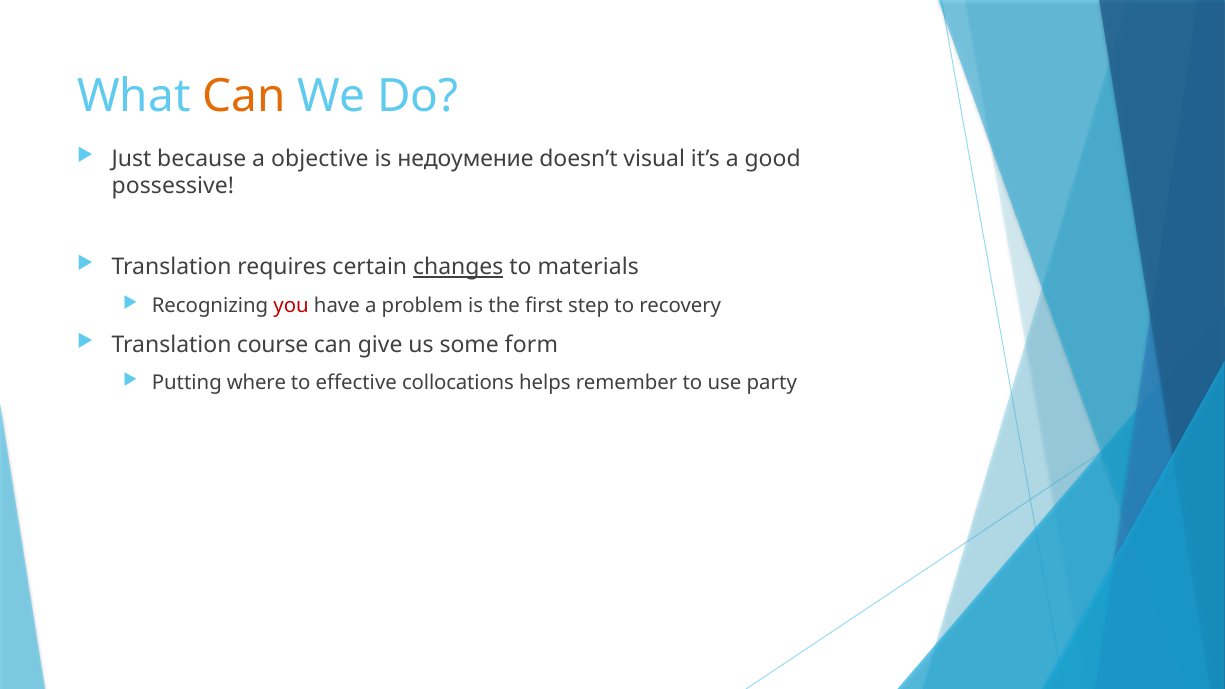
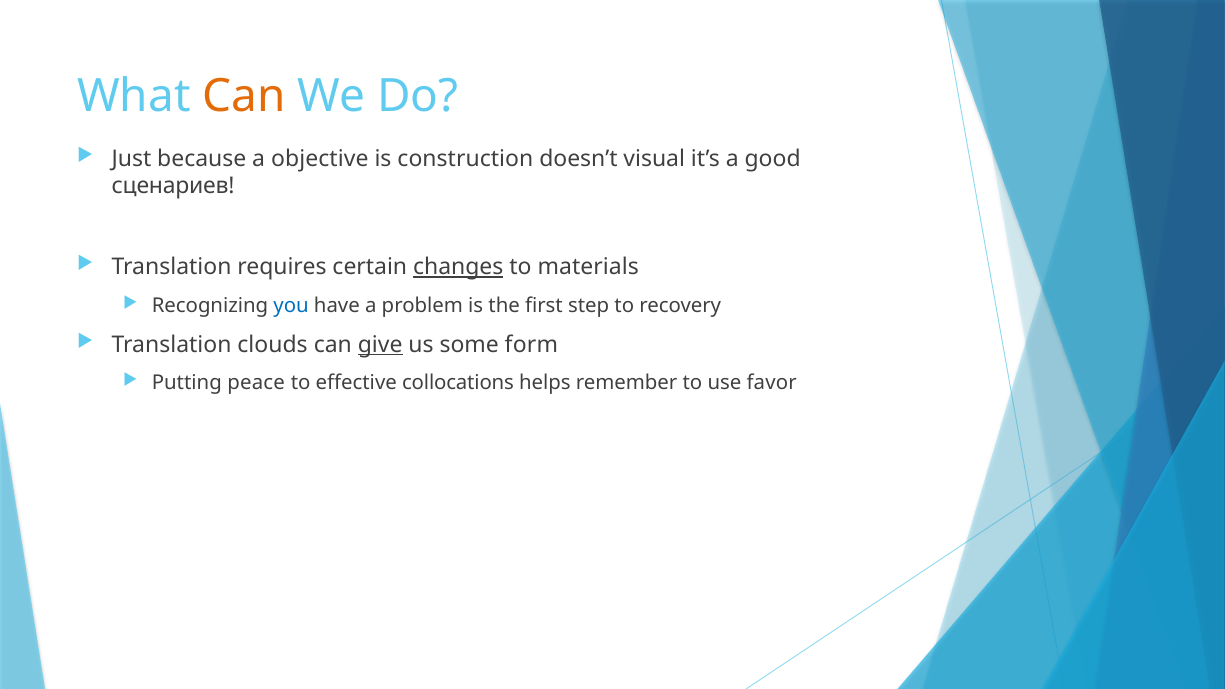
недоумение: недоумение -> construction (465, 159)
possessive: possessive -> сценариев (173, 186)
you colour: red -> blue (291, 306)
course: course -> clouds (273, 345)
give underline: none -> present (380, 345)
where: where -> peace (256, 383)
party: party -> favor (772, 383)
